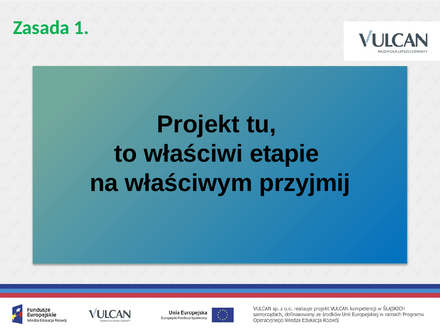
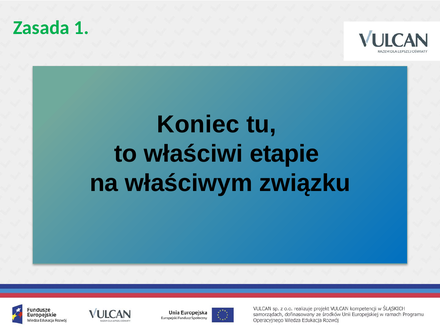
Projekt: Projekt -> Koniec (198, 124)
przyjmij: przyjmij -> związku (305, 183)
